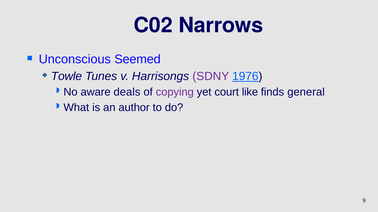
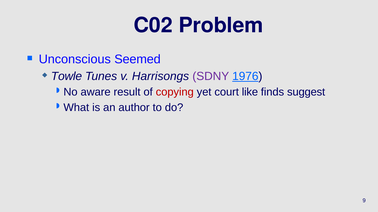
Narrows: Narrows -> Problem (221, 26)
deals: deals -> result (127, 92)
copying colour: purple -> red (175, 92)
general: general -> suggest (306, 92)
